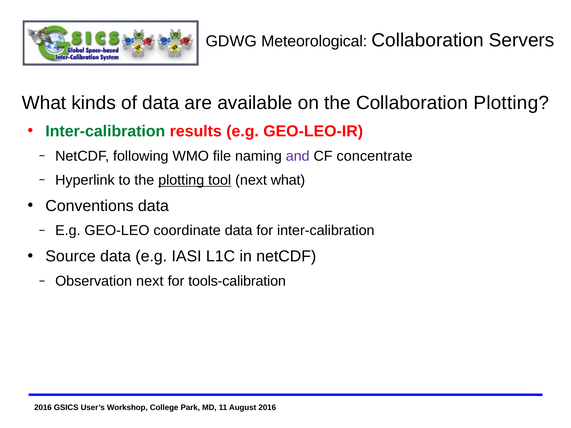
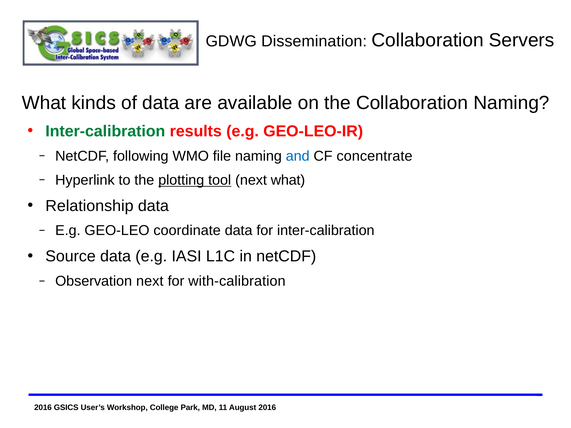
Meteorological: Meteorological -> Dissemination (314, 41)
Collaboration Plotting: Plotting -> Naming (511, 103)
and colour: purple -> blue (298, 156)
Conventions: Conventions -> Relationship (89, 206)
tools-calibration: tools-calibration -> with-calibration (237, 281)
